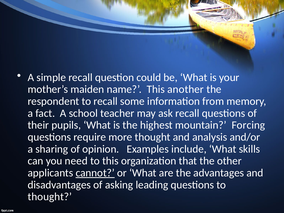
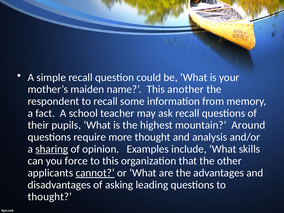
Forcing: Forcing -> Around (248, 125)
sharing underline: none -> present (52, 149)
need: need -> force (76, 161)
